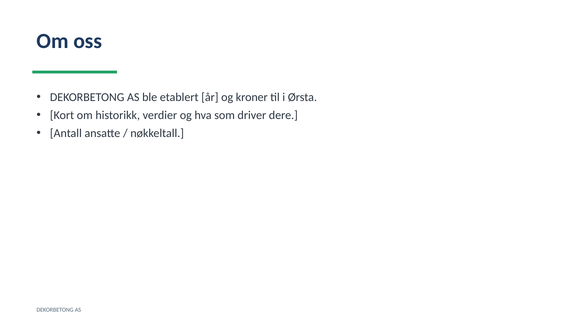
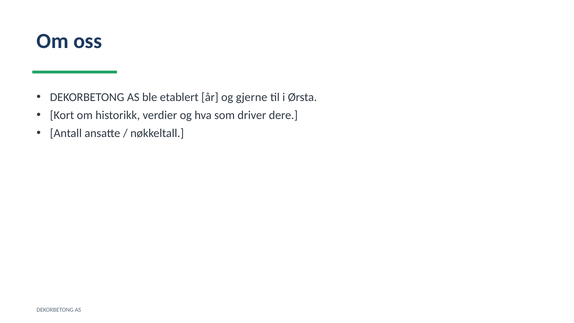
kroner: kroner -> gjerne (252, 97)
